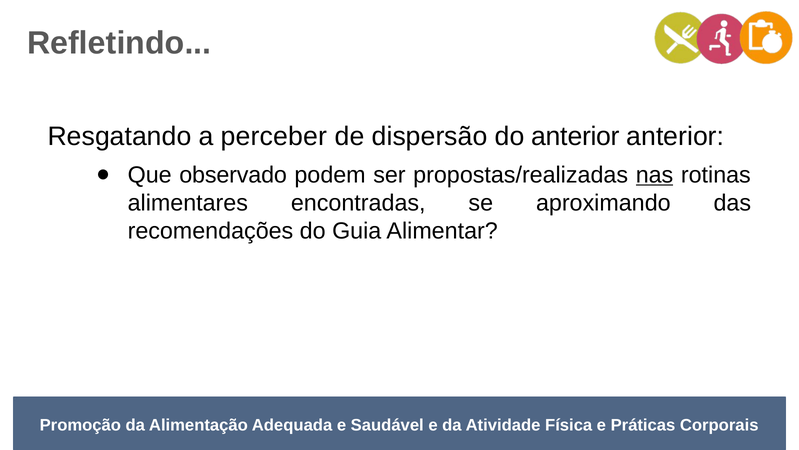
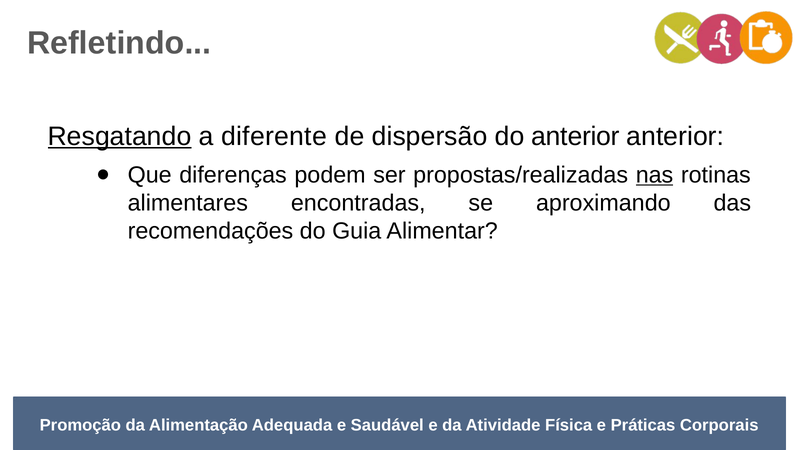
Resgatando underline: none -> present (120, 136)
perceber: perceber -> diferente (274, 136)
observado: observado -> diferenças (233, 175)
